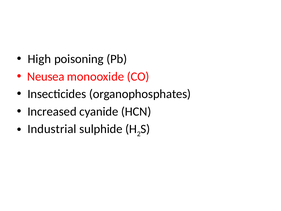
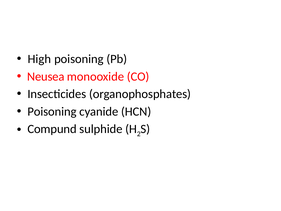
Increased: Increased -> Poisoning (52, 111)
Industrial: Industrial -> Compund (52, 129)
